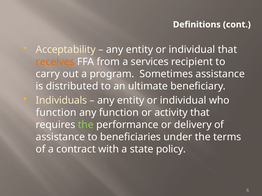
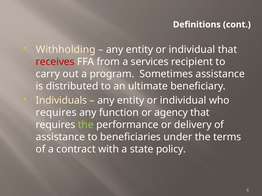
Acceptability: Acceptability -> Withholding (66, 50)
receives colour: orange -> red (55, 62)
function: function -> requires (56, 113)
activity: activity -> agency (171, 113)
